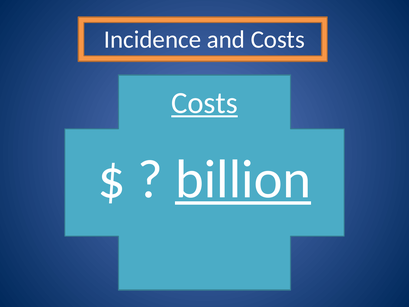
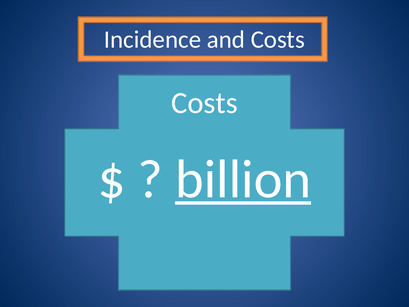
Costs underline: present -> none (205, 103)
